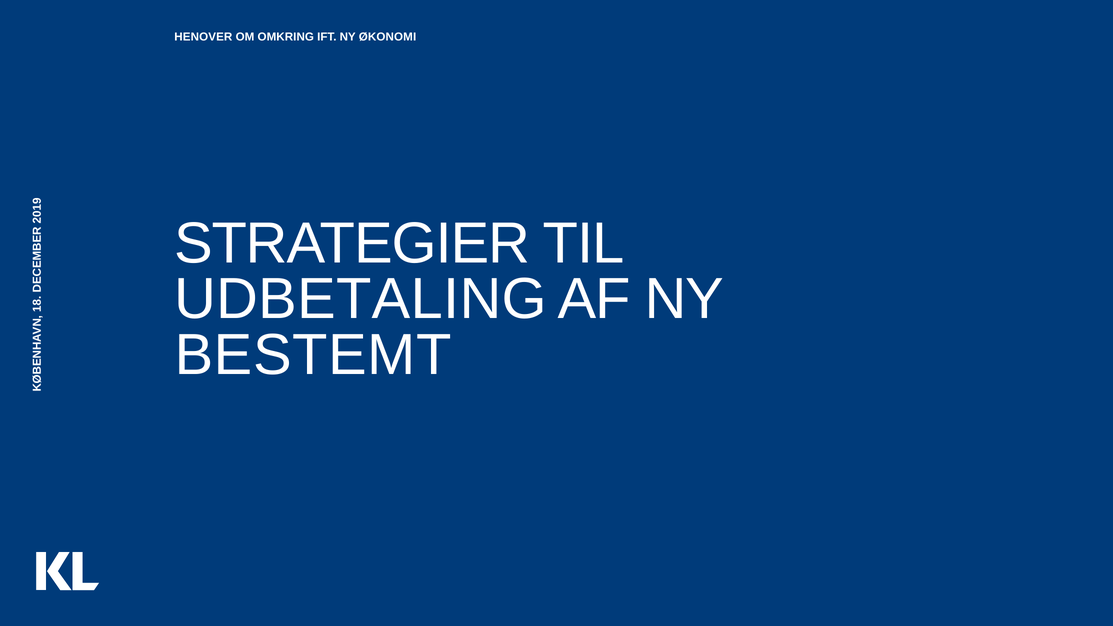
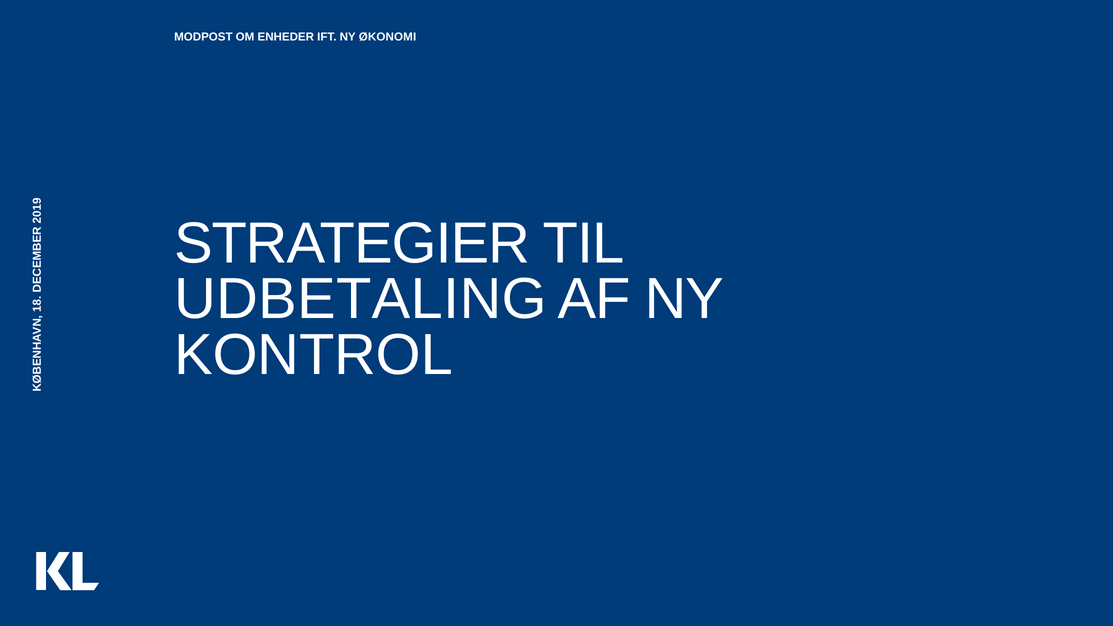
HENOVER: HENOVER -> MODPOST (203, 37)
OMKRING: OMKRING -> ENHEDER (286, 37)
BESTEMT: BESTEMT -> KONTROL (314, 355)
